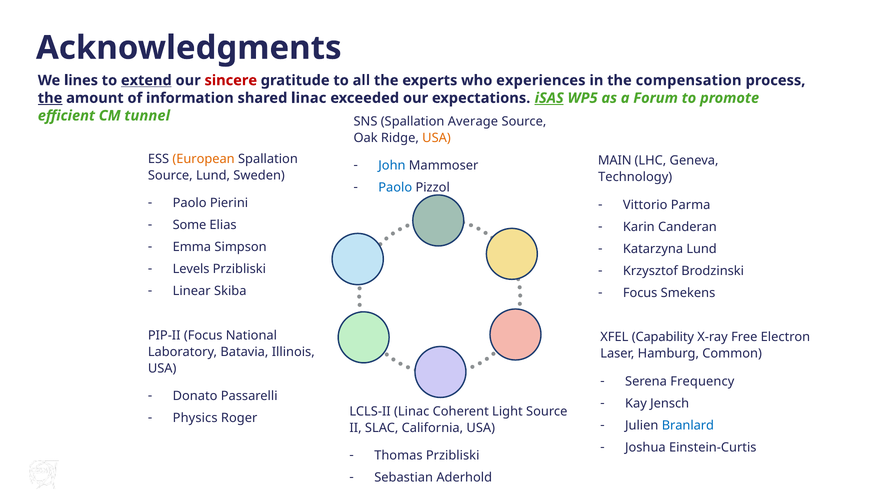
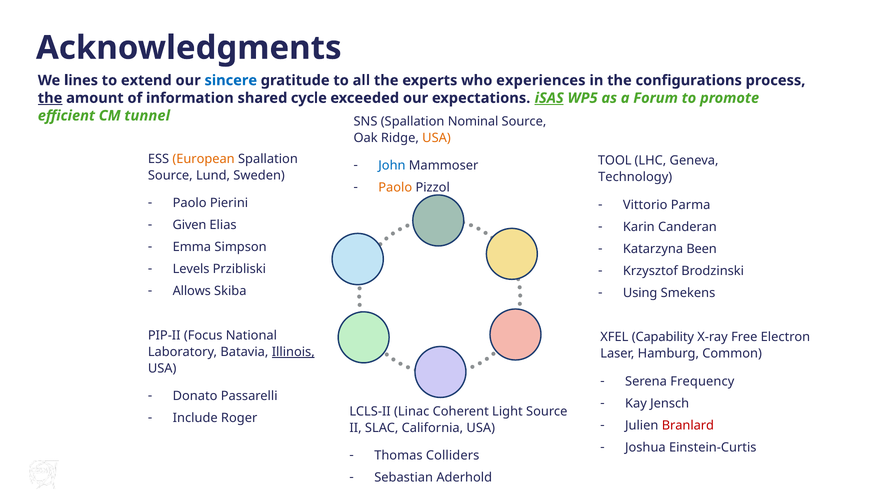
extend underline: present -> none (146, 80)
sincere colour: red -> blue (231, 80)
compensation: compensation -> configurations (689, 80)
shared linac: linac -> cycle (309, 98)
Average: Average -> Nominal (473, 121)
MAIN: MAIN -> TOOL (615, 161)
Paolo colour: blue -> orange (395, 187)
Some: Some -> Given (189, 225)
Katarzyna Lund: Lund -> Been (702, 249)
Linear: Linear -> Allows (192, 291)
Focus: Focus -> Using (640, 293)
Illinois underline: none -> present (293, 352)
Physics: Physics -> Include (195, 418)
Branlard colour: blue -> red (688, 425)
Thomas Przibliski: Przibliski -> Colliders (453, 455)
